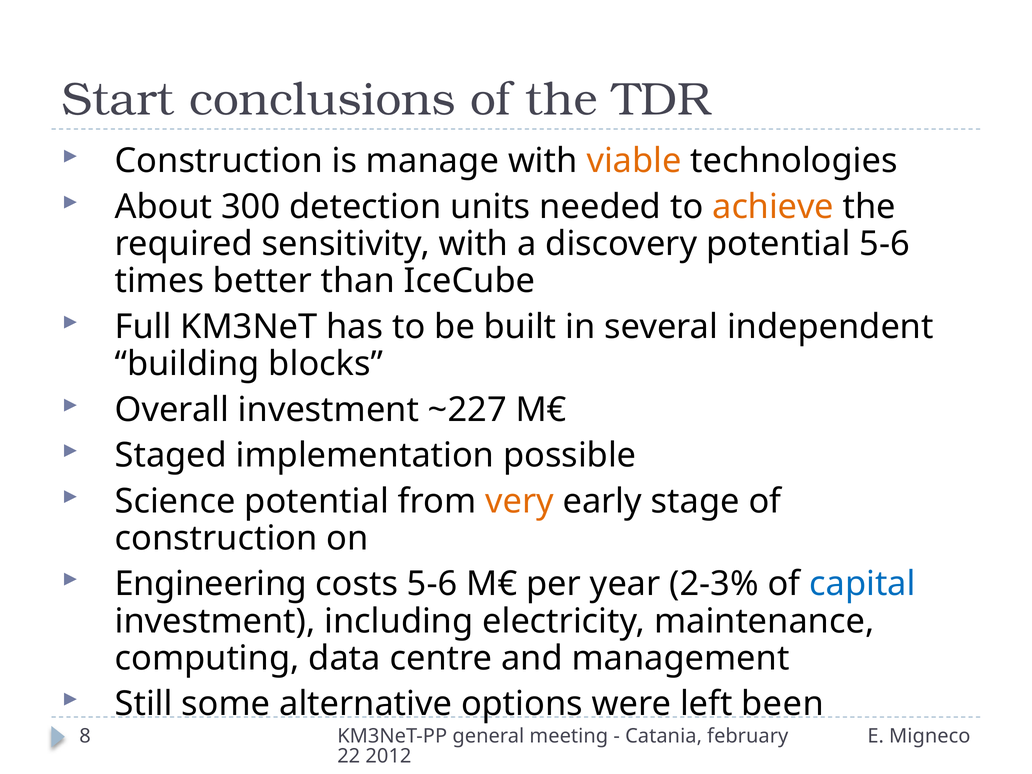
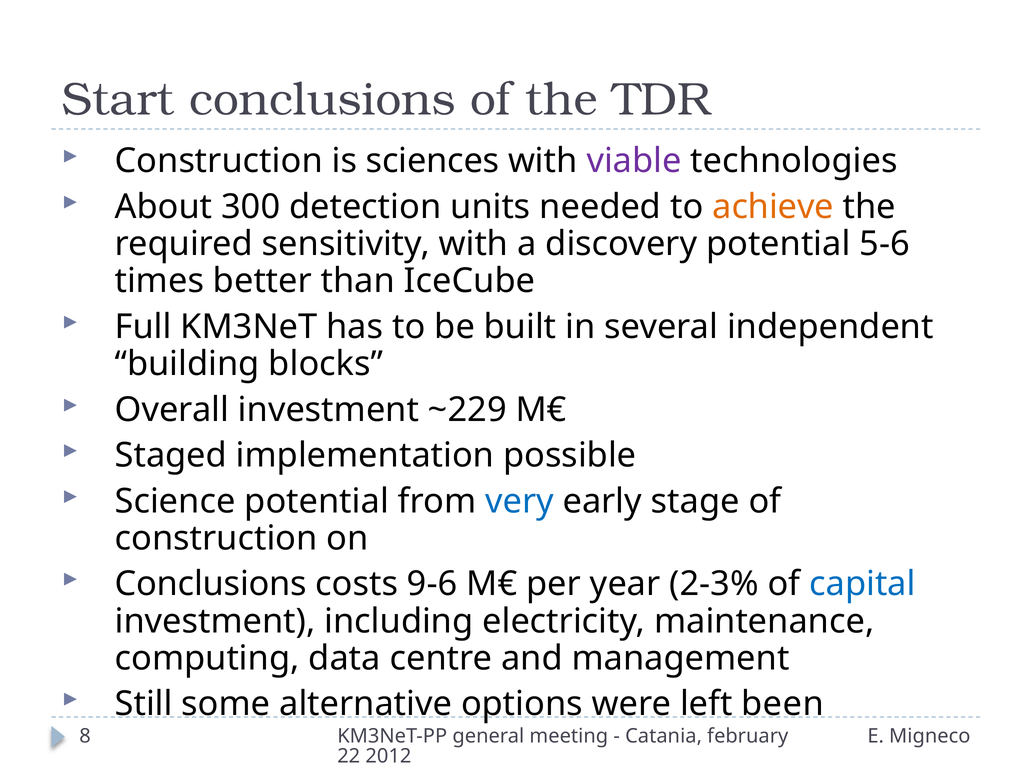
manage: manage -> sciences (433, 161)
viable colour: orange -> purple (634, 161)
~227: ~227 -> ~229 (467, 410)
very colour: orange -> blue (519, 501)
Engineering: Engineering -> Conclusions (211, 584)
costs 5-6: 5-6 -> 9-6 (432, 584)
